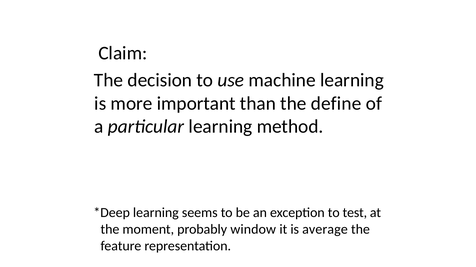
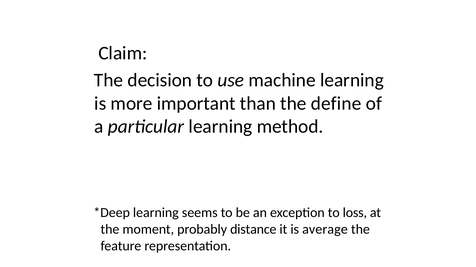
test: test -> loss (355, 213)
window: window -> distance (253, 230)
